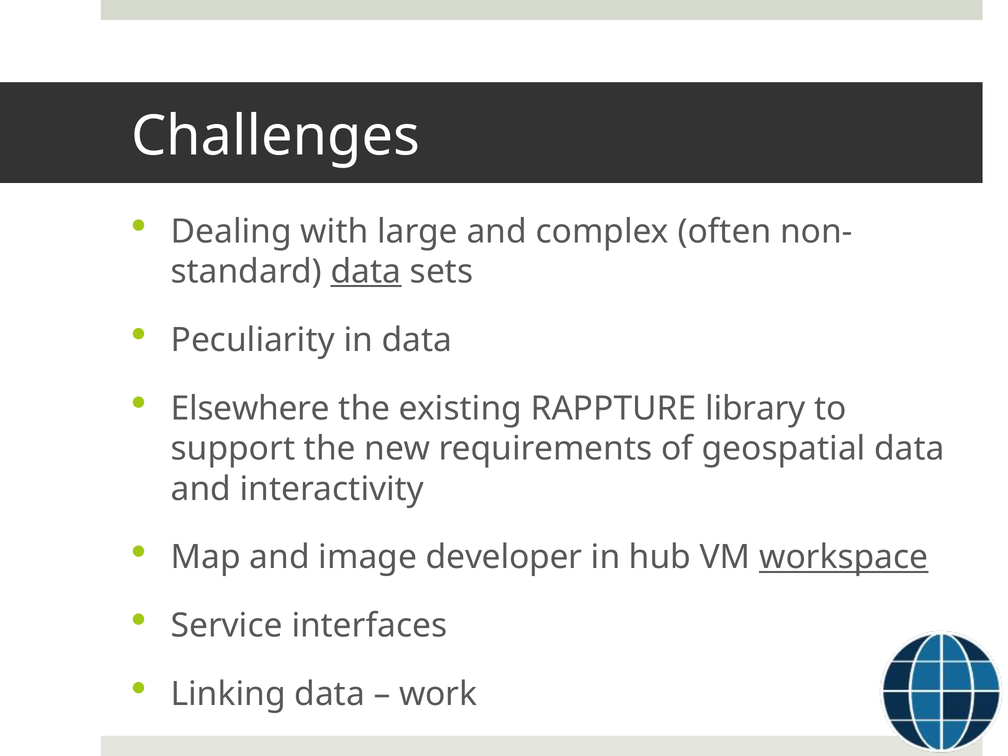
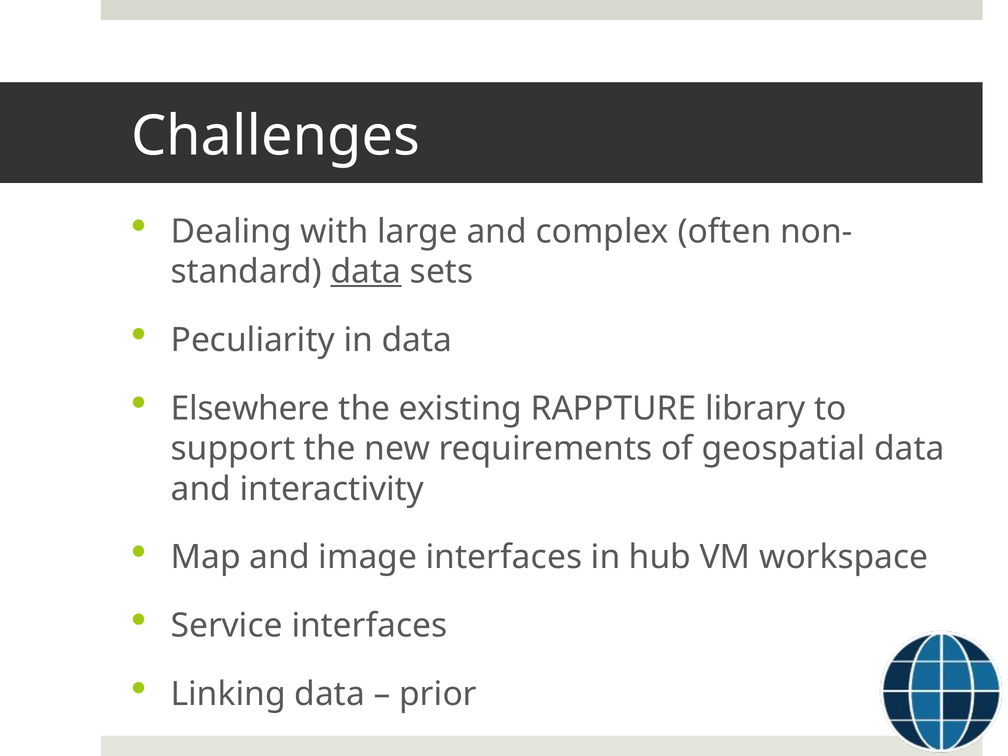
image developer: developer -> interfaces (504, 557)
workspace underline: present -> none (844, 557)
work: work -> prior (438, 694)
